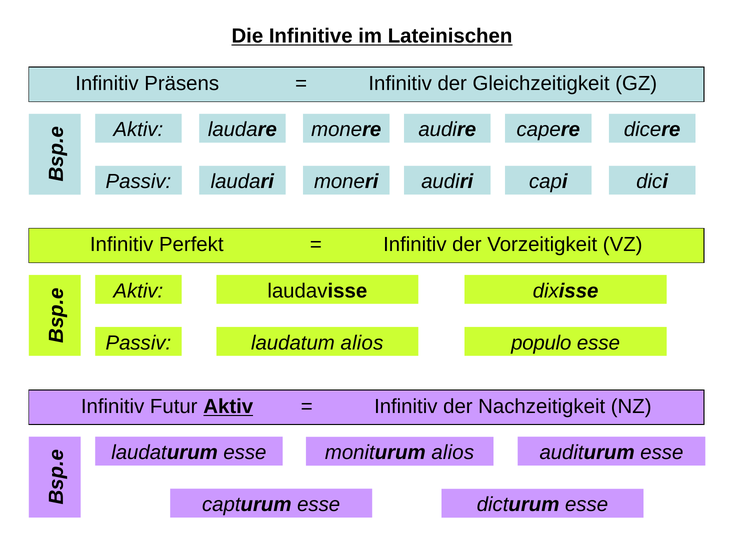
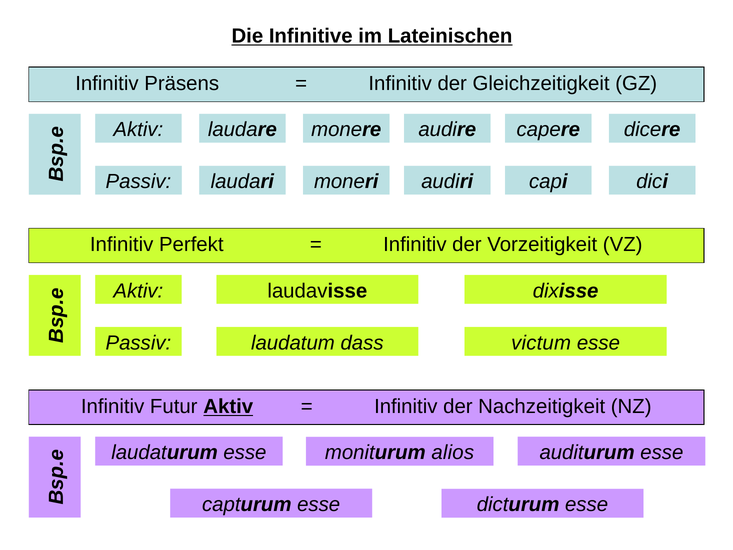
laudatum alios: alios -> dass (362, 343)
populo: populo -> victum (541, 343)
